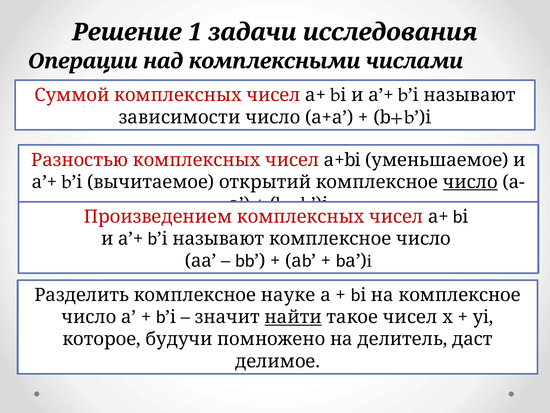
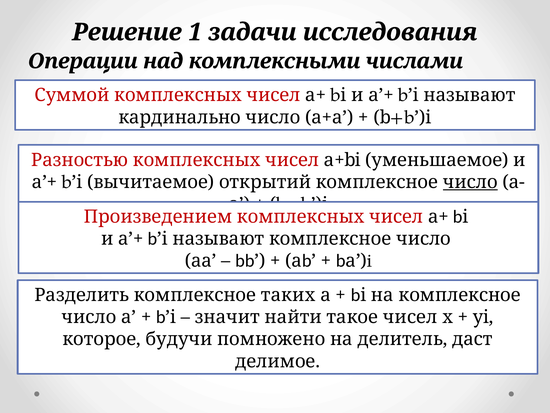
зависимости: зависимости -> кардинально (180, 117)
науке: науке -> таких (288, 295)
найти underline: present -> none (293, 317)
